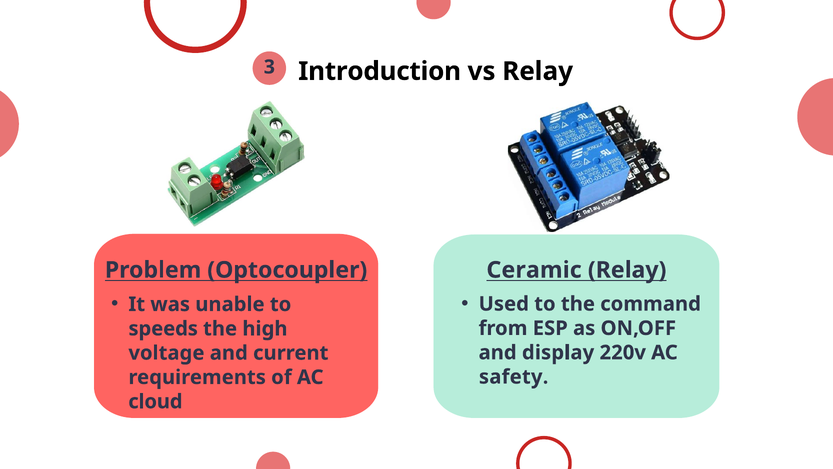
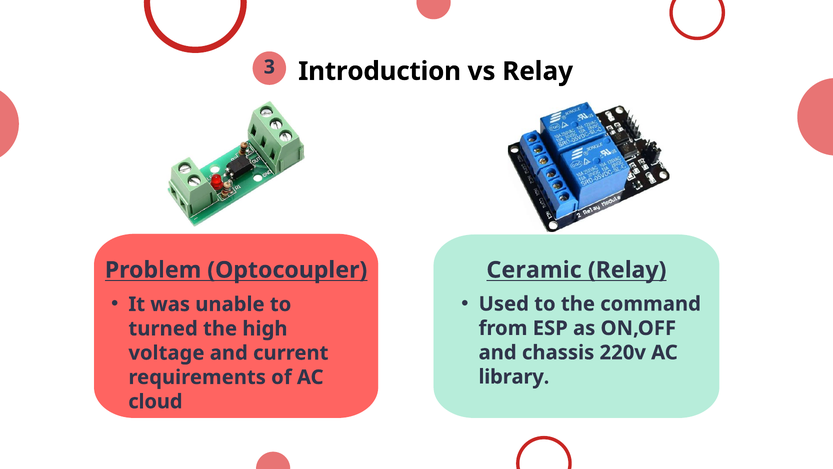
speeds: speeds -> turned (163, 328)
display: display -> chassis (558, 352)
safety: safety -> library (514, 377)
